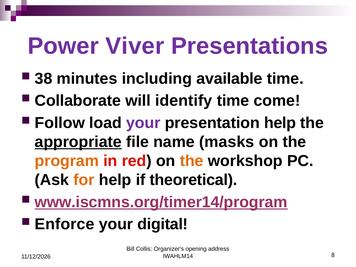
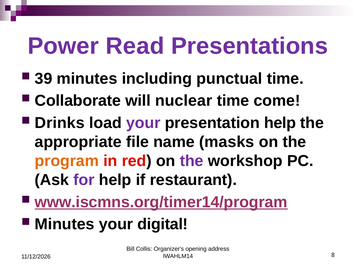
Viver: Viver -> Read (135, 46)
38: 38 -> 39 (44, 79)
available: available -> punctual (229, 79)
identify: identify -> nuclear (184, 101)
Follow: Follow -> Drinks (60, 123)
appropriate underline: present -> none (78, 142)
the colour: orange -> purple (192, 161)
for colour: orange -> purple (84, 180)
theoretical: theoretical -> restaurant (193, 180)
Enforce: Enforce -> Minutes (65, 224)
